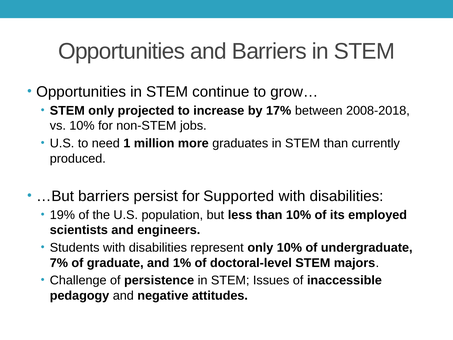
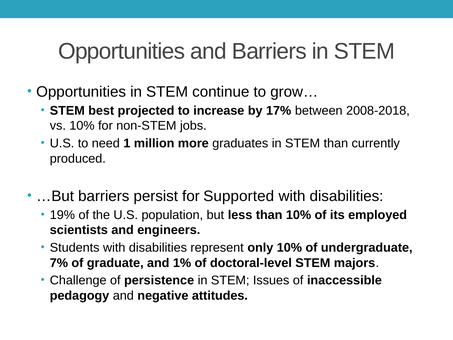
STEM only: only -> best (101, 111)
